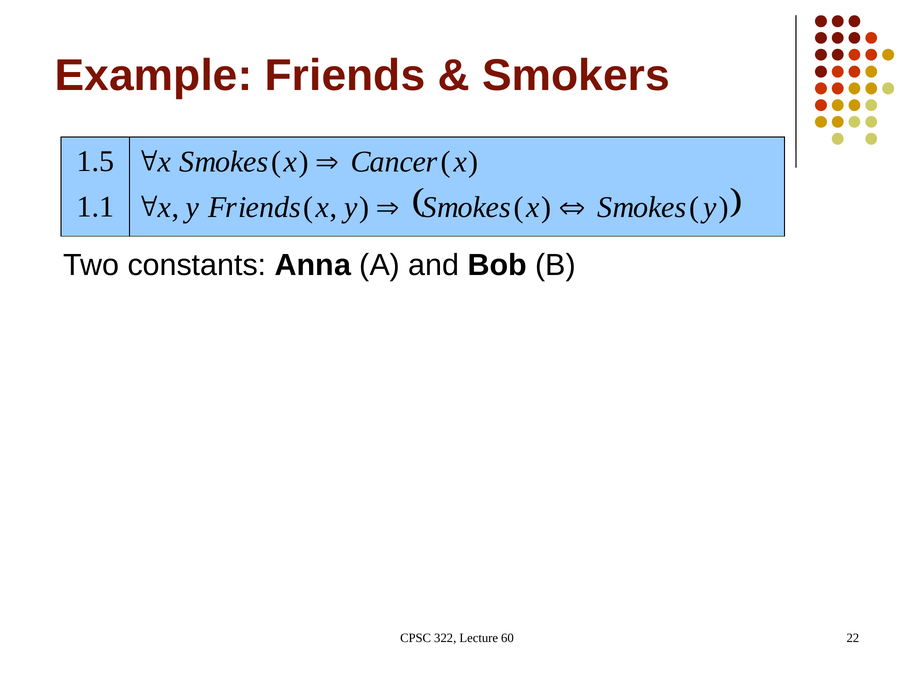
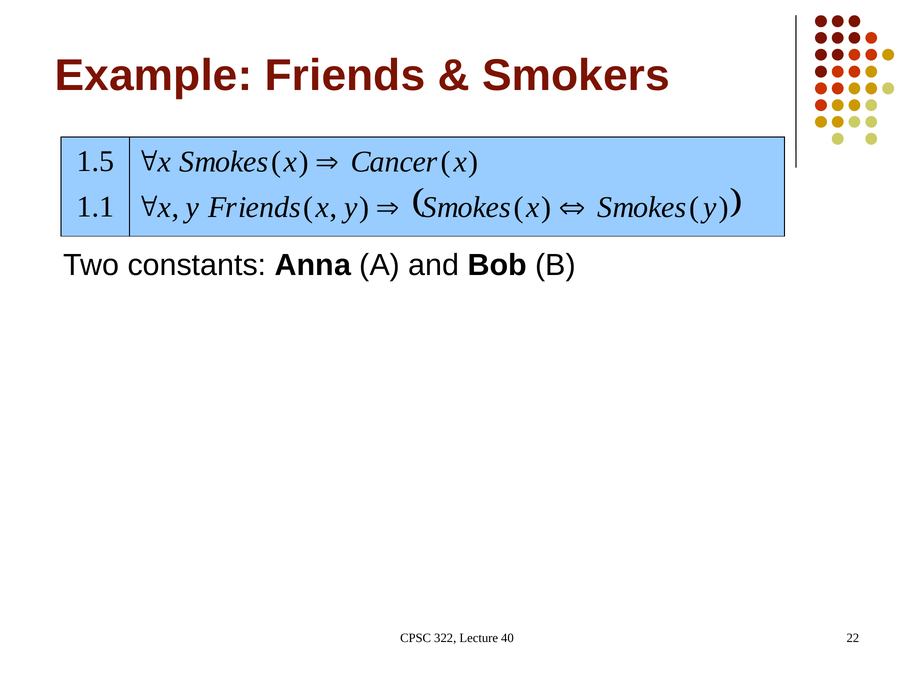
60: 60 -> 40 (507, 638)
